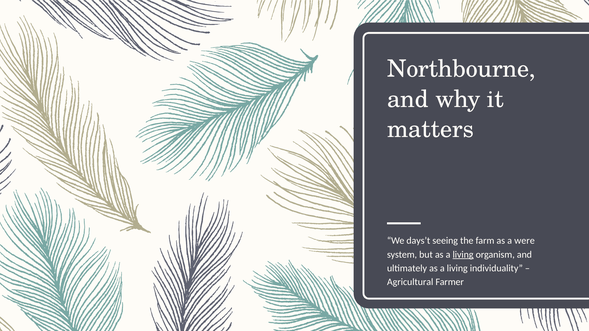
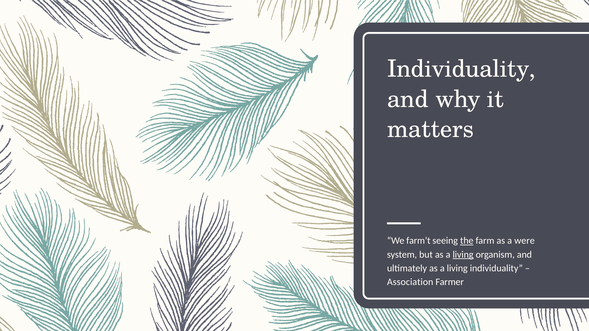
Northbourne: Northbourne -> Individuality (461, 69)
days’t: days’t -> farm’t (418, 241)
the underline: none -> present (467, 241)
Agricultural: Agricultural -> Association (410, 282)
